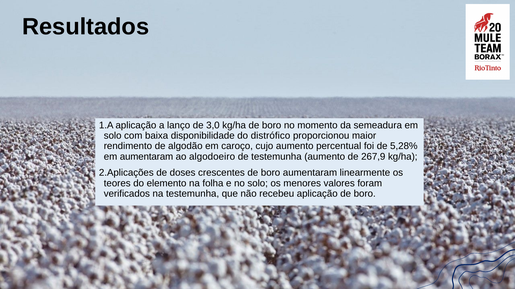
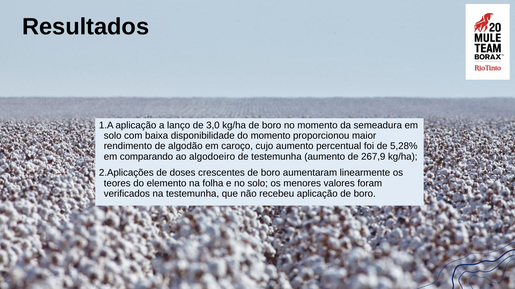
do distrófico: distrófico -> momento (271, 136)
em aumentaram: aumentaram -> comparando (146, 157)
